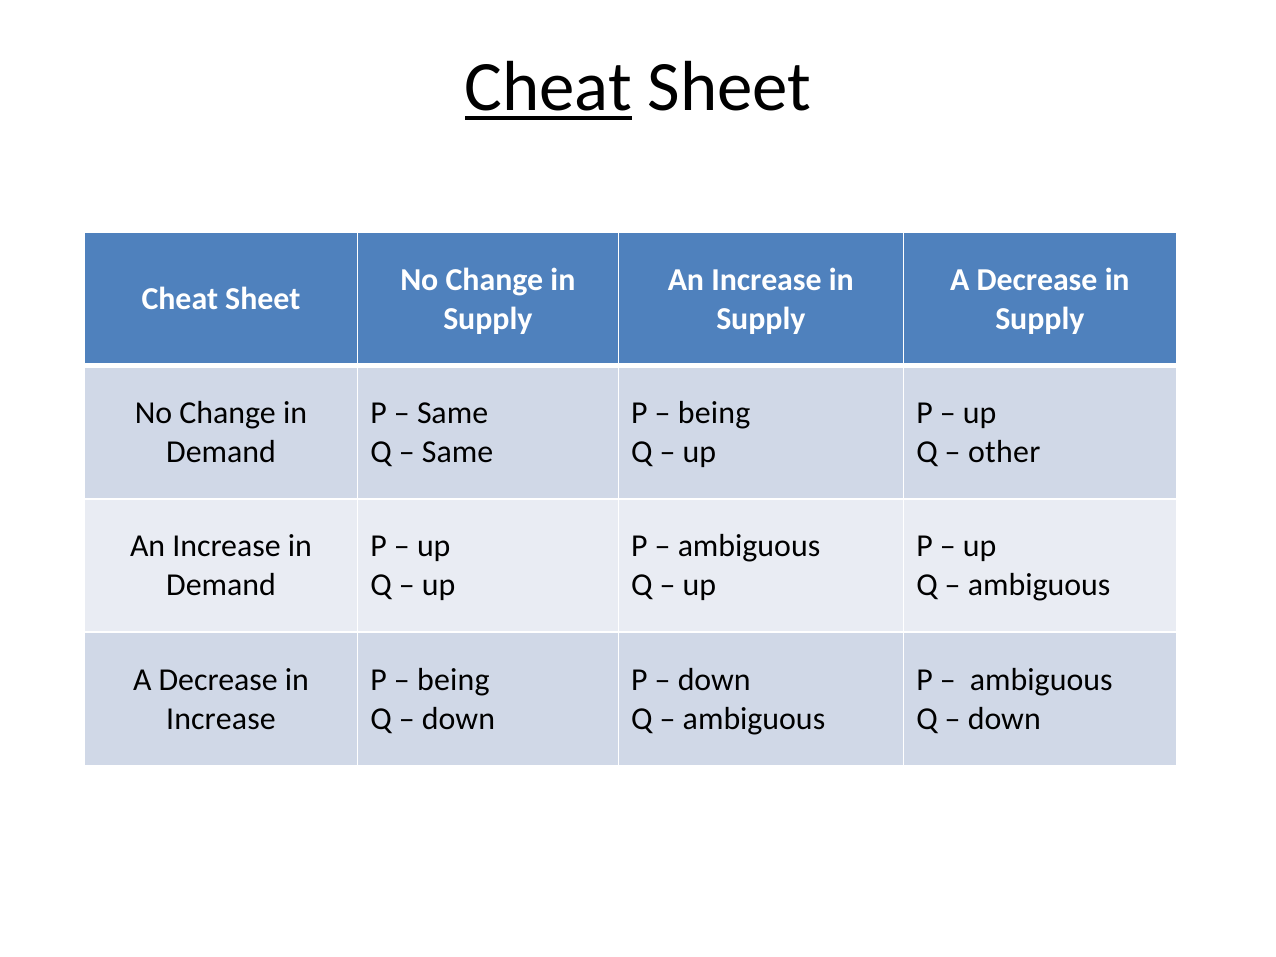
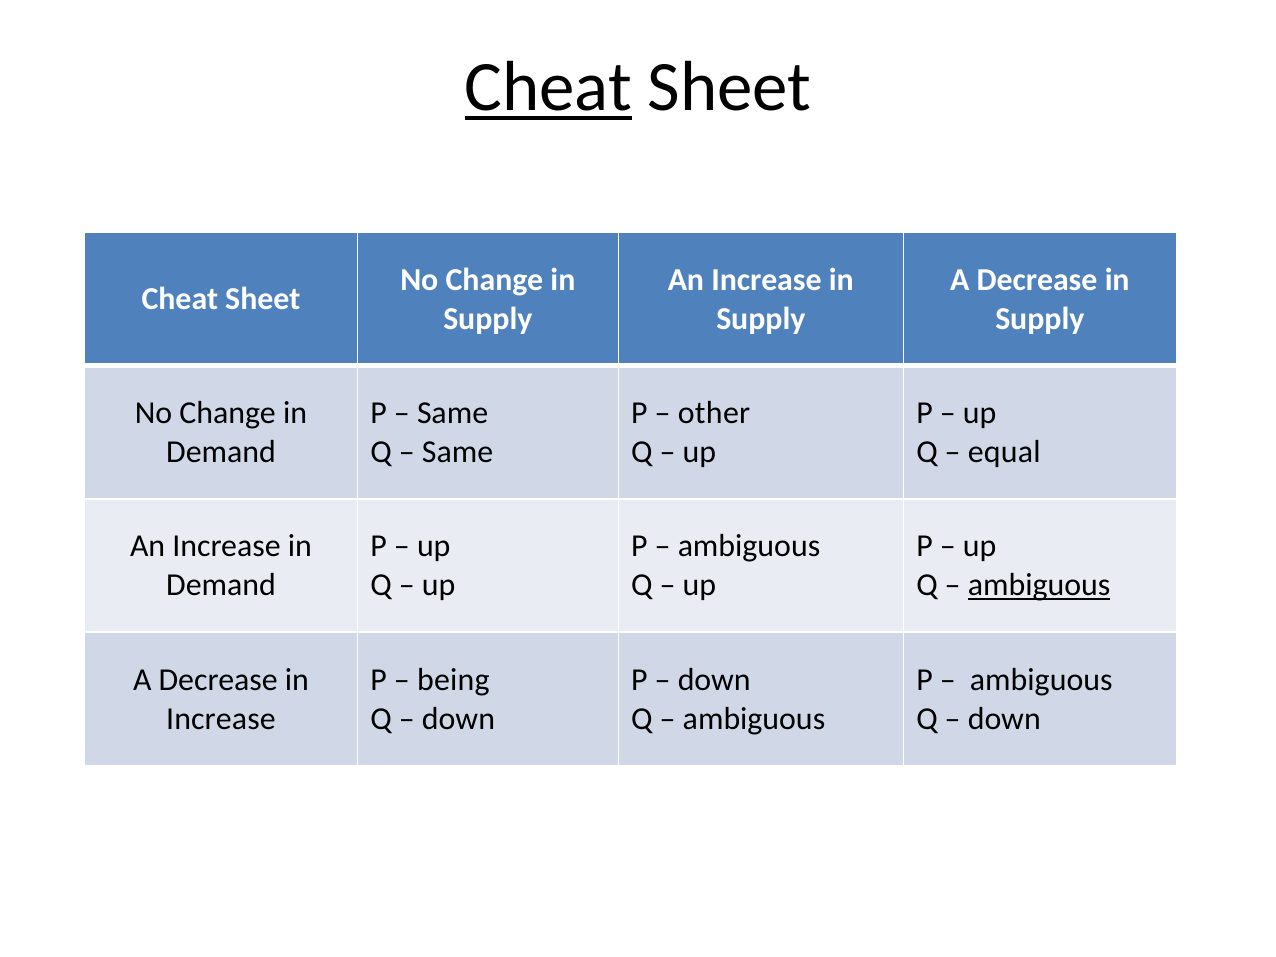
being: being -> other (714, 413)
other: other -> equal (1004, 452)
ambiguous underline: none -> present (1039, 585)
